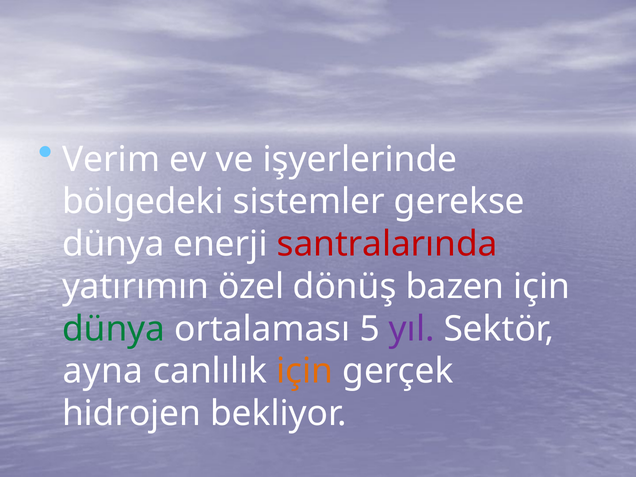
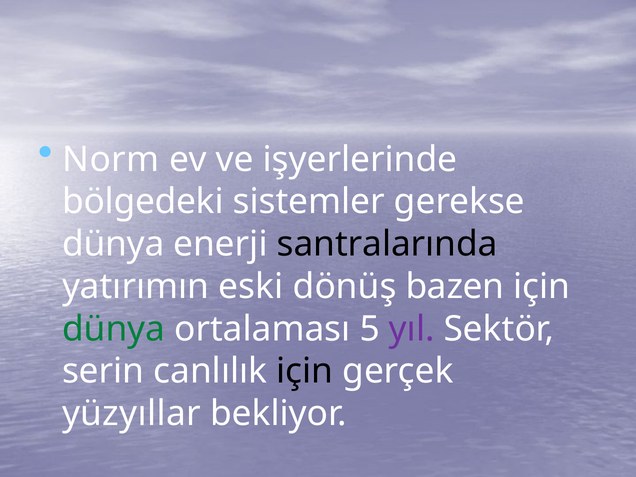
Verim: Verim -> Norm (111, 159)
santralarında colour: red -> black (387, 244)
özel: özel -> eski (251, 287)
ayna: ayna -> serin (103, 371)
için colour: orange -> black (305, 371)
hidrojen: hidrojen -> yüzyıllar (131, 414)
